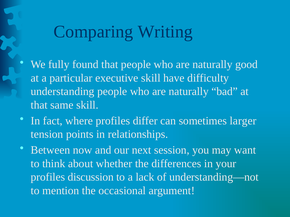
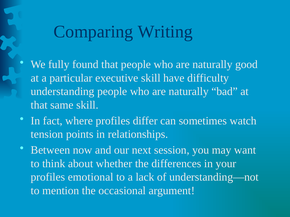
larger: larger -> watch (243, 121)
discussion: discussion -> emotional (91, 177)
